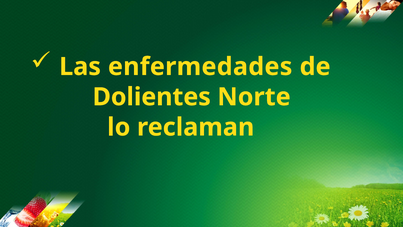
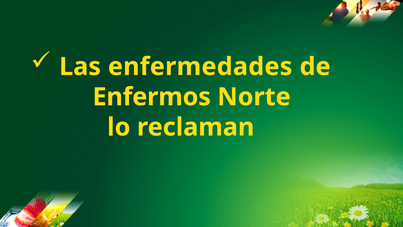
Dolientes: Dolientes -> Enfermos (152, 97)
